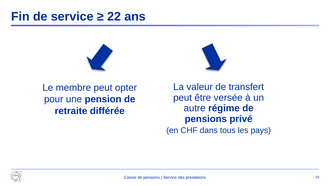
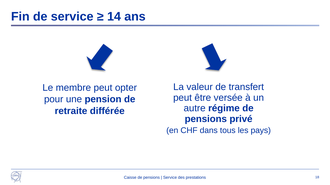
22: 22 -> 14 (114, 17)
